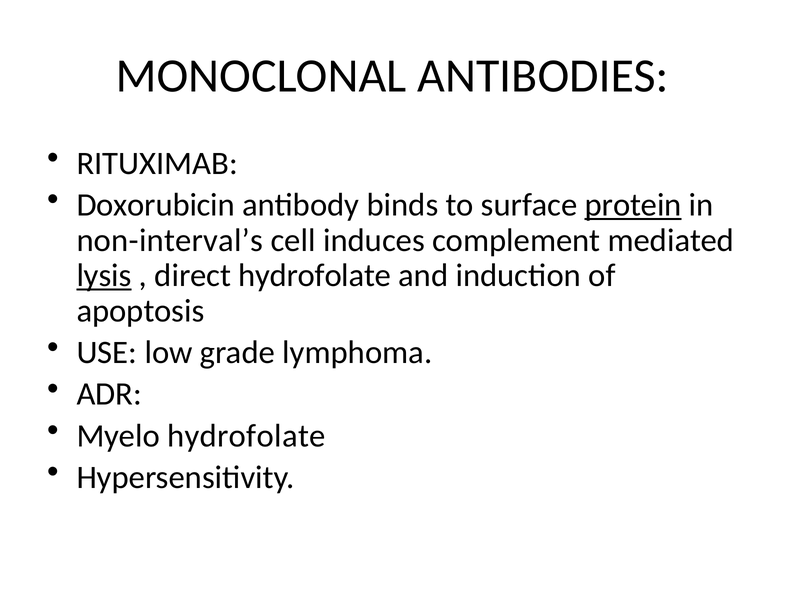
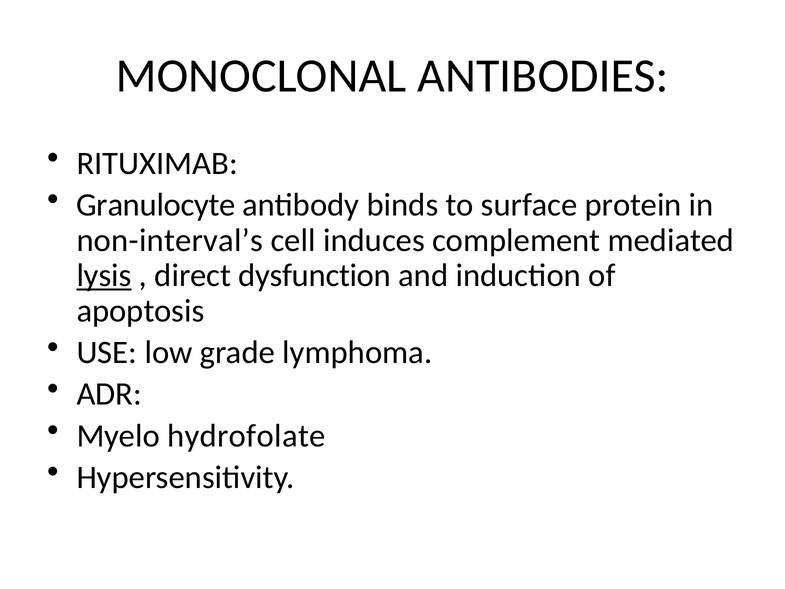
Doxorubicin: Doxorubicin -> Granulocyte (156, 205)
protein underline: present -> none (633, 205)
direct hydrofolate: hydrofolate -> dysfunction (315, 275)
